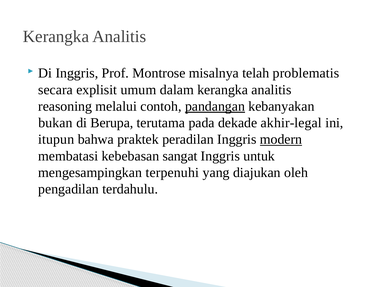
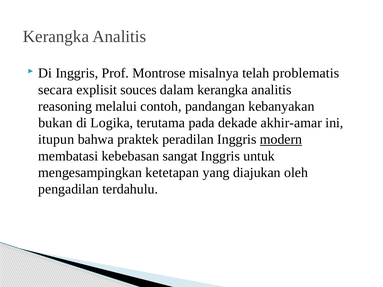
umum: umum -> souces (139, 90)
pandangan underline: present -> none (215, 106)
Berupa: Berupa -> Logika (112, 123)
akhir-legal: akhir-legal -> akhir-amar (291, 123)
terpenuhi: terpenuhi -> ketetapan (172, 173)
